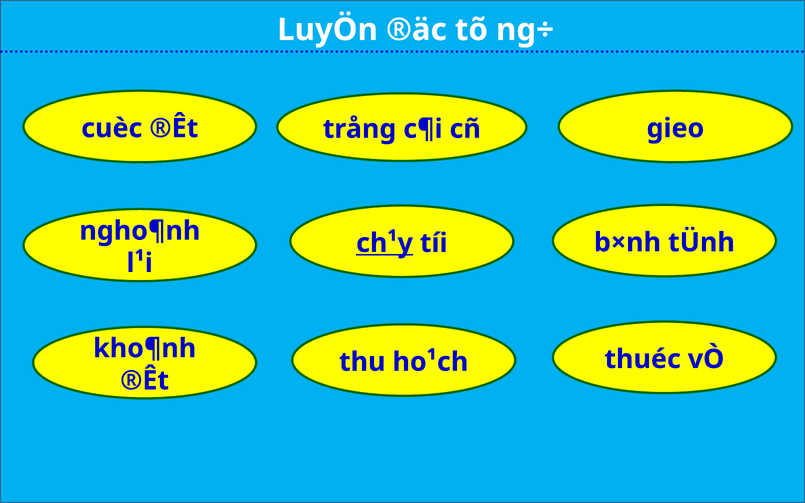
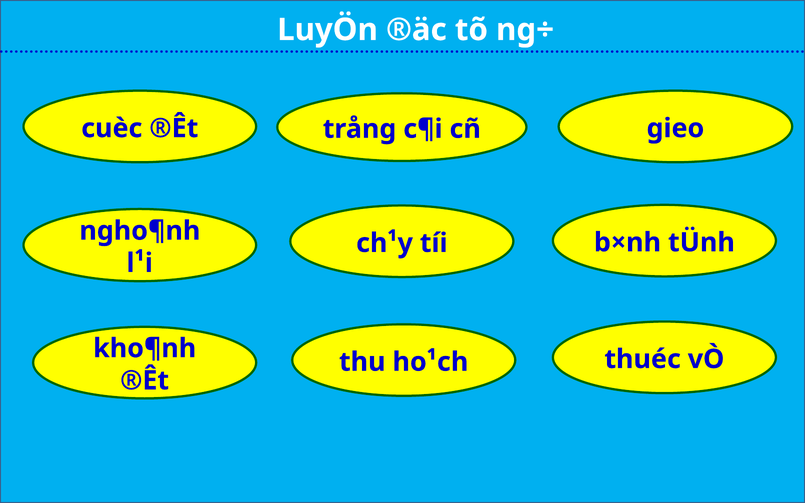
ch¹y underline: present -> none (385, 243)
